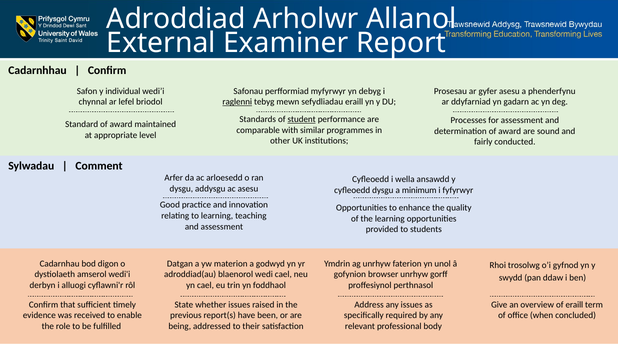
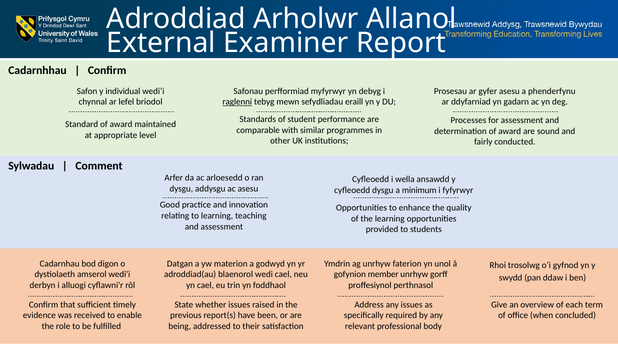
student underline: present -> none (302, 119)
browser: browser -> member (383, 274)
of eraill: eraill -> each (574, 304)
